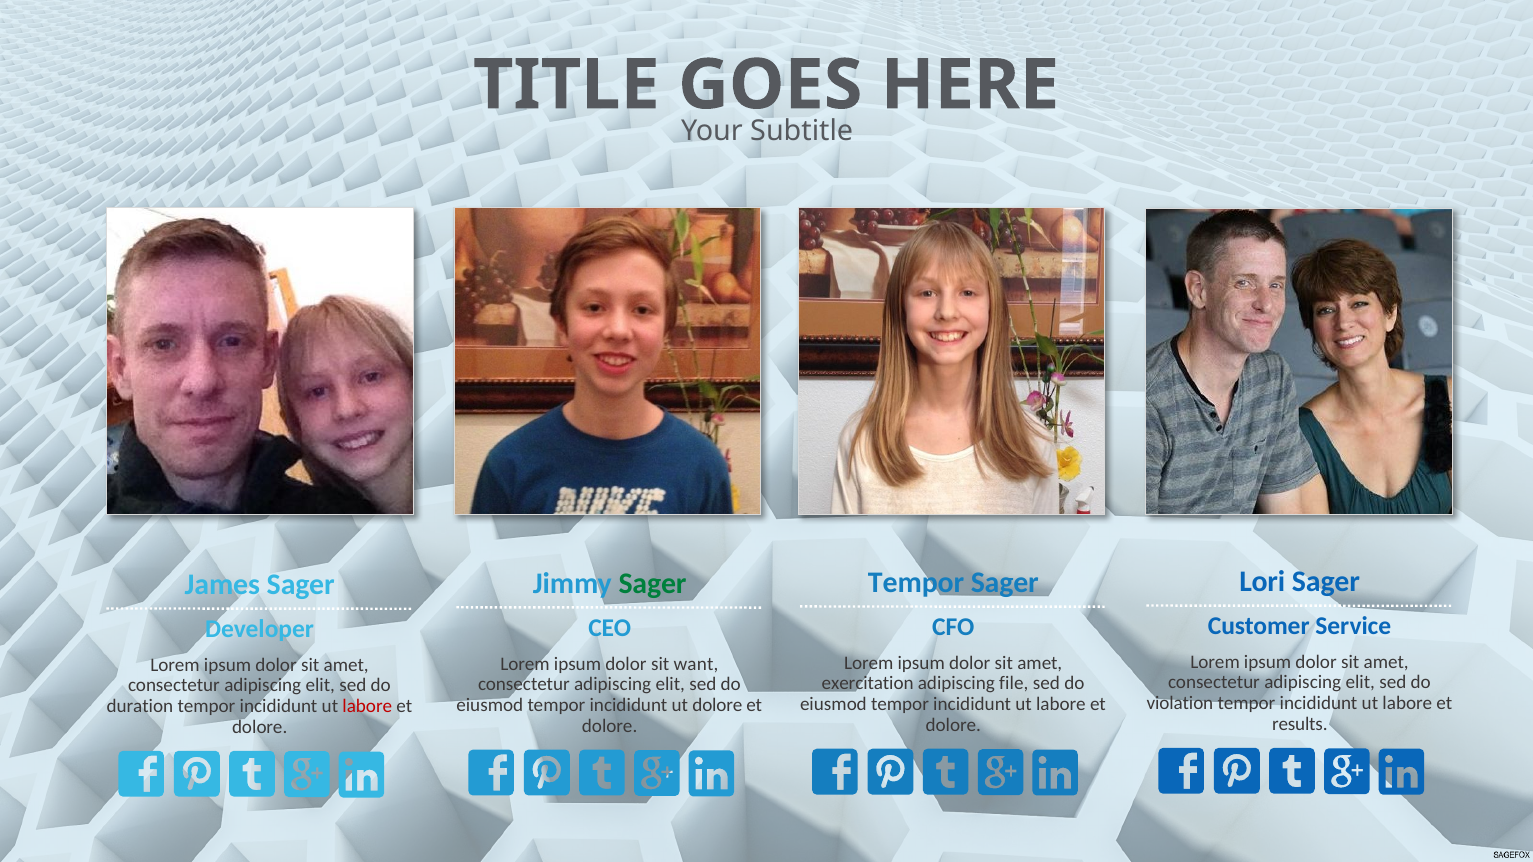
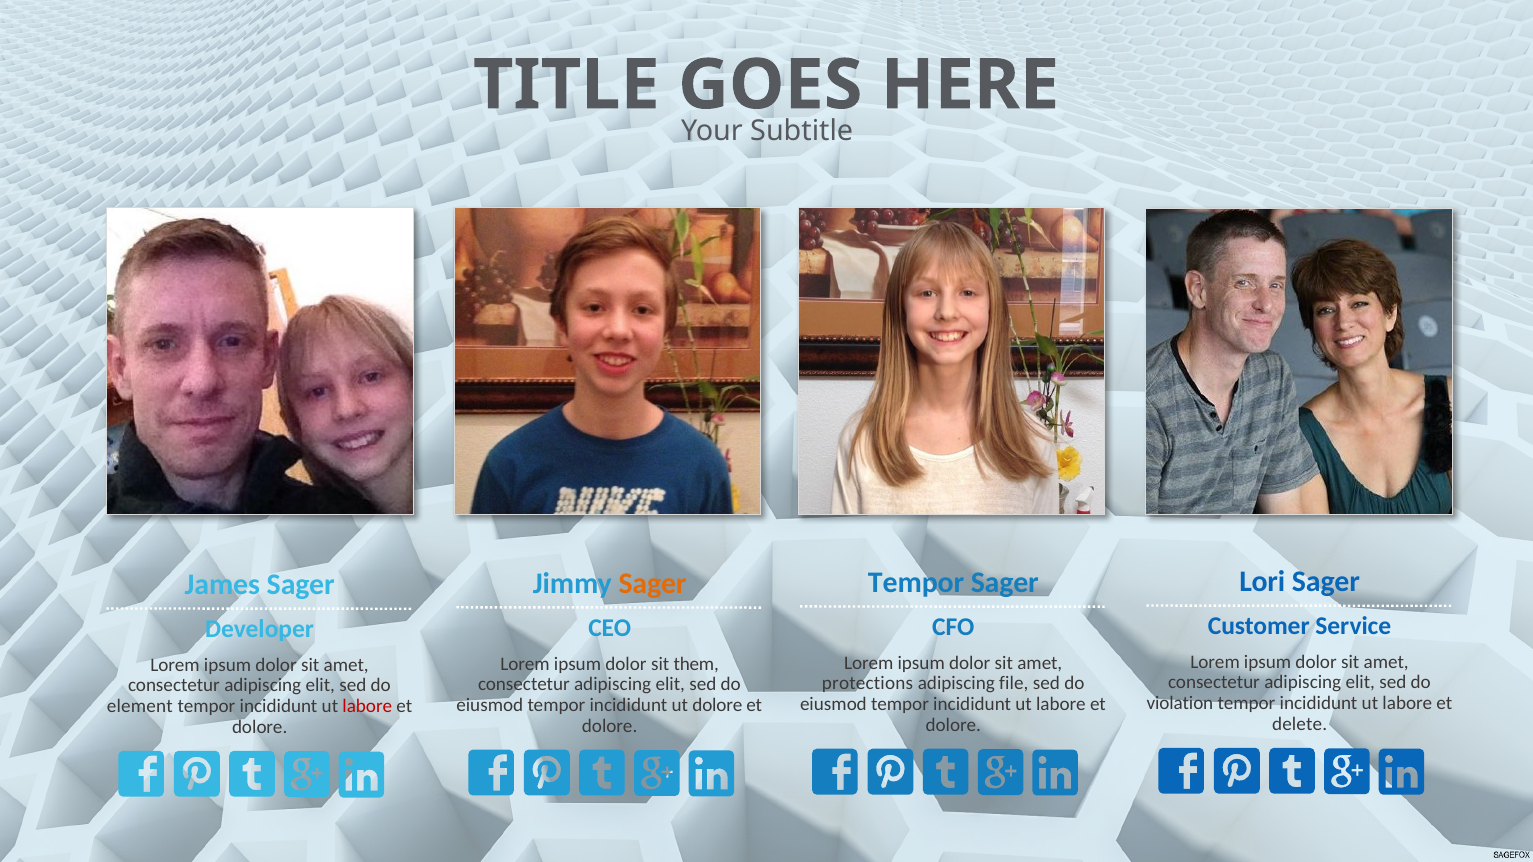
Sager colour: green -> orange (653, 584)
want: want -> them (696, 664)
exercitation: exercitation -> protections (867, 684)
duration: duration -> element (140, 706)
results: results -> delete (1300, 724)
